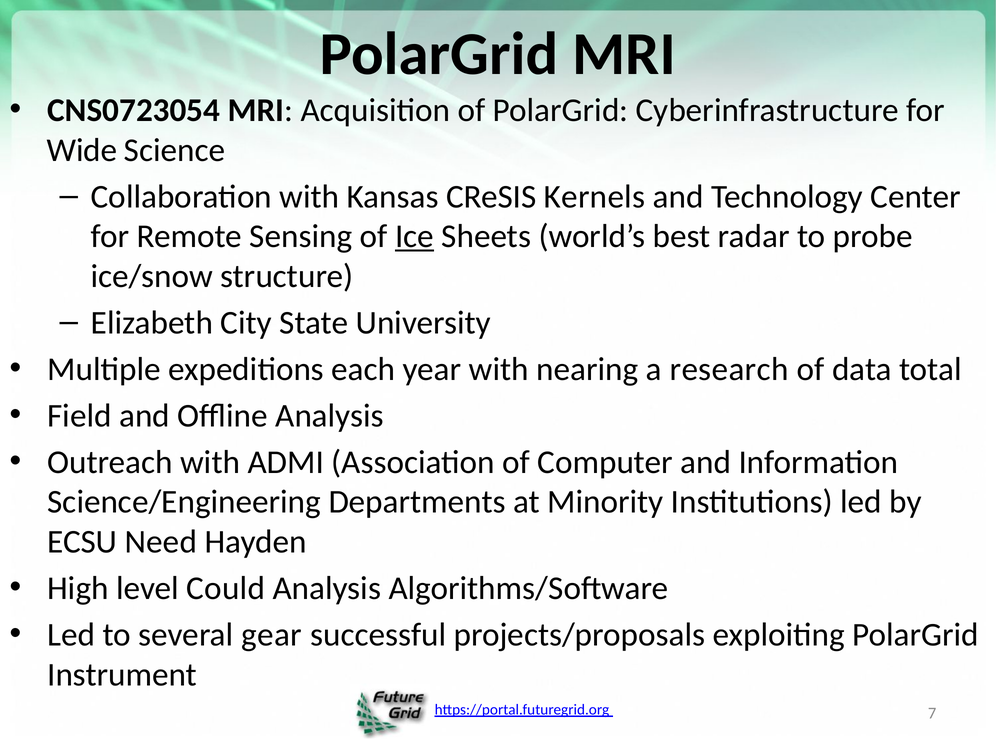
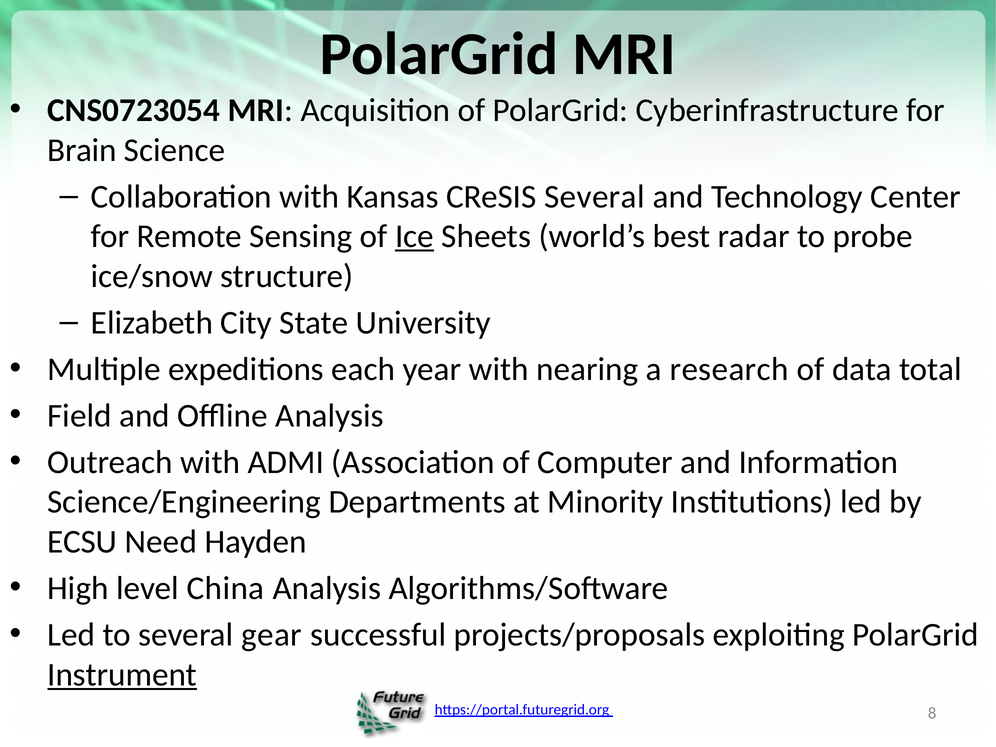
Wide: Wide -> Brain (82, 150)
CReSIS Kernels: Kernels -> Several (595, 197)
Could: Could -> China (226, 588)
Instrument underline: none -> present (122, 675)
7: 7 -> 8 (932, 713)
